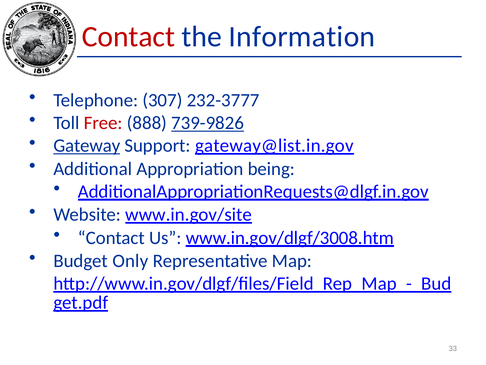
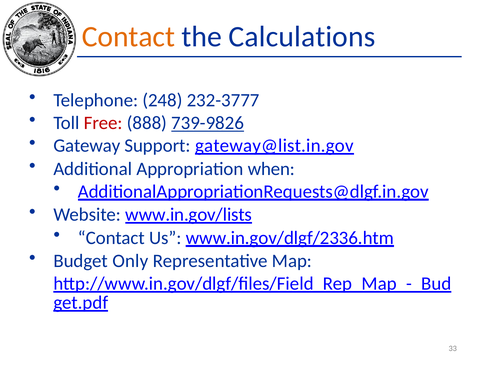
Contact colour: red -> orange (128, 36)
Information: Information -> Calculations (302, 36)
307: 307 -> 248 (162, 100)
Gateway underline: present -> none (87, 146)
being: being -> when (271, 169)
www.in.gov/site: www.in.gov/site -> www.in.gov/lists (189, 214)
www.in.gov/dlgf/3008.htm: www.in.gov/dlgf/3008.htm -> www.in.gov/dlgf/2336.htm (290, 238)
